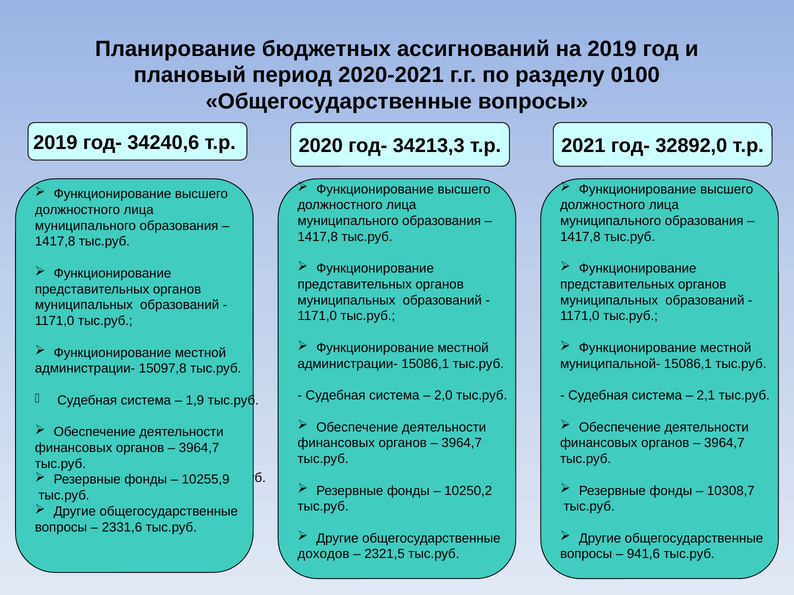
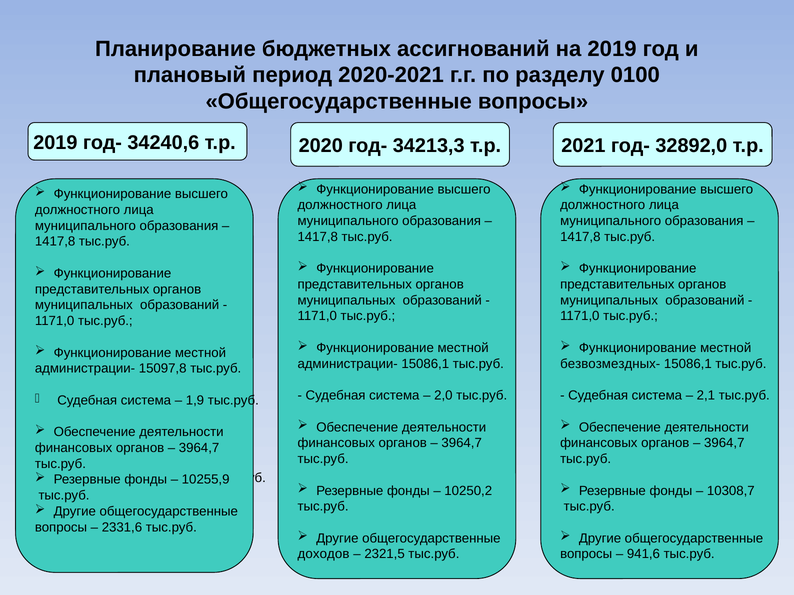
муниципальной-: муниципальной- -> безвозмездных- (610, 364)
